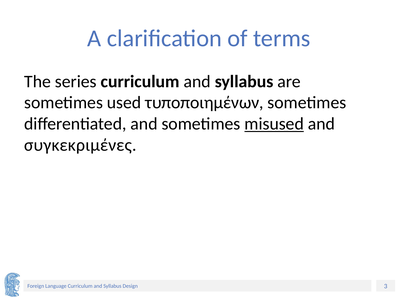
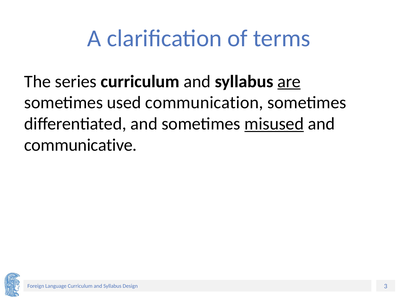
are underline: none -> present (289, 82)
τυποποιημένων: τυποποιημένων -> communication (204, 103)
συγκεκριμένες: συγκεκριμένες -> communicative (81, 145)
